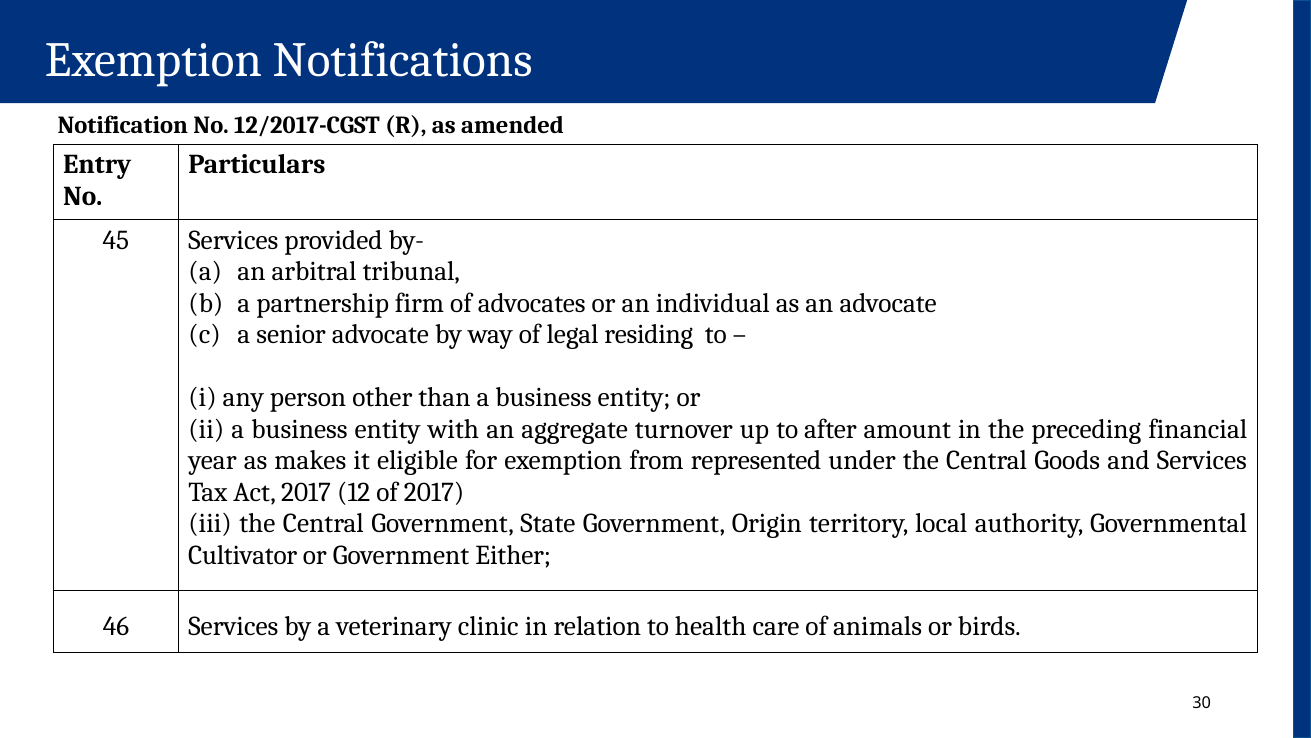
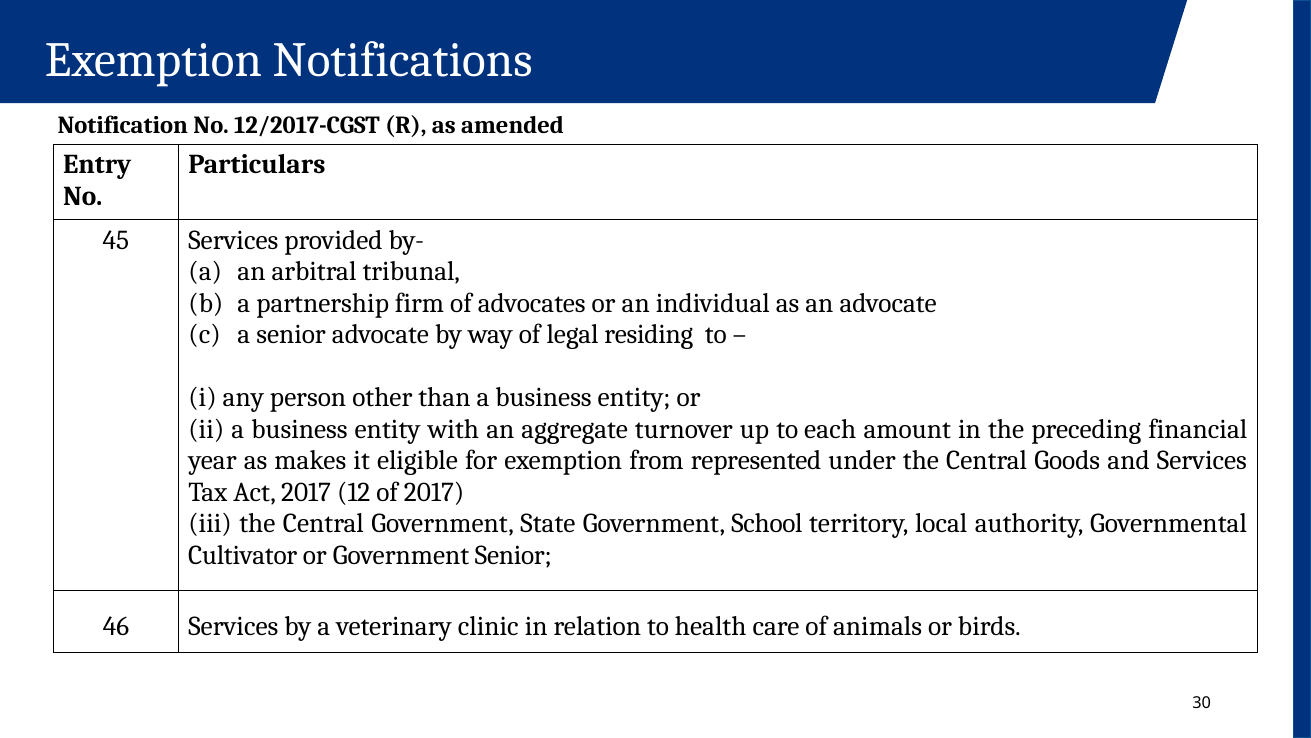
after: after -> each (830, 429)
Origin: Origin -> School (767, 523)
Government Either: Either -> Senior (513, 555)
